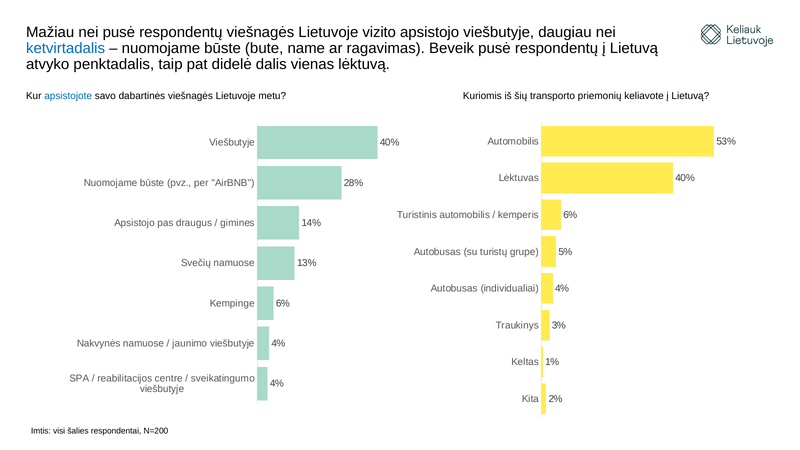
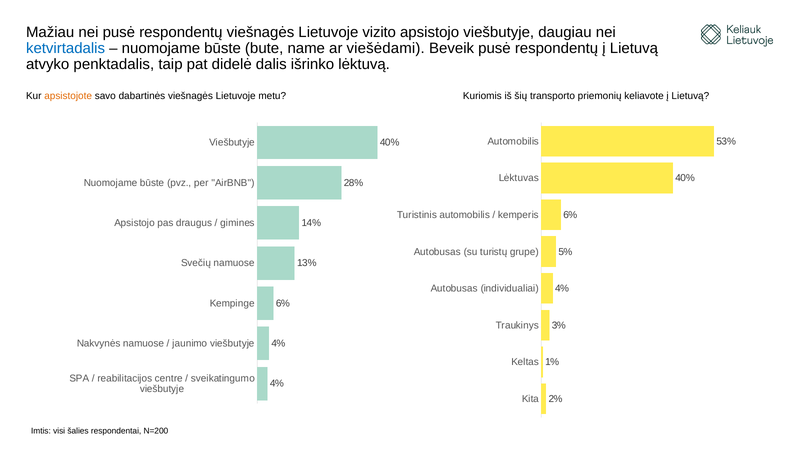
ragavimas: ragavimas -> viešėdami (386, 48)
vienas: vienas -> išrinko (312, 64)
apsistojote colour: blue -> orange (68, 96)
